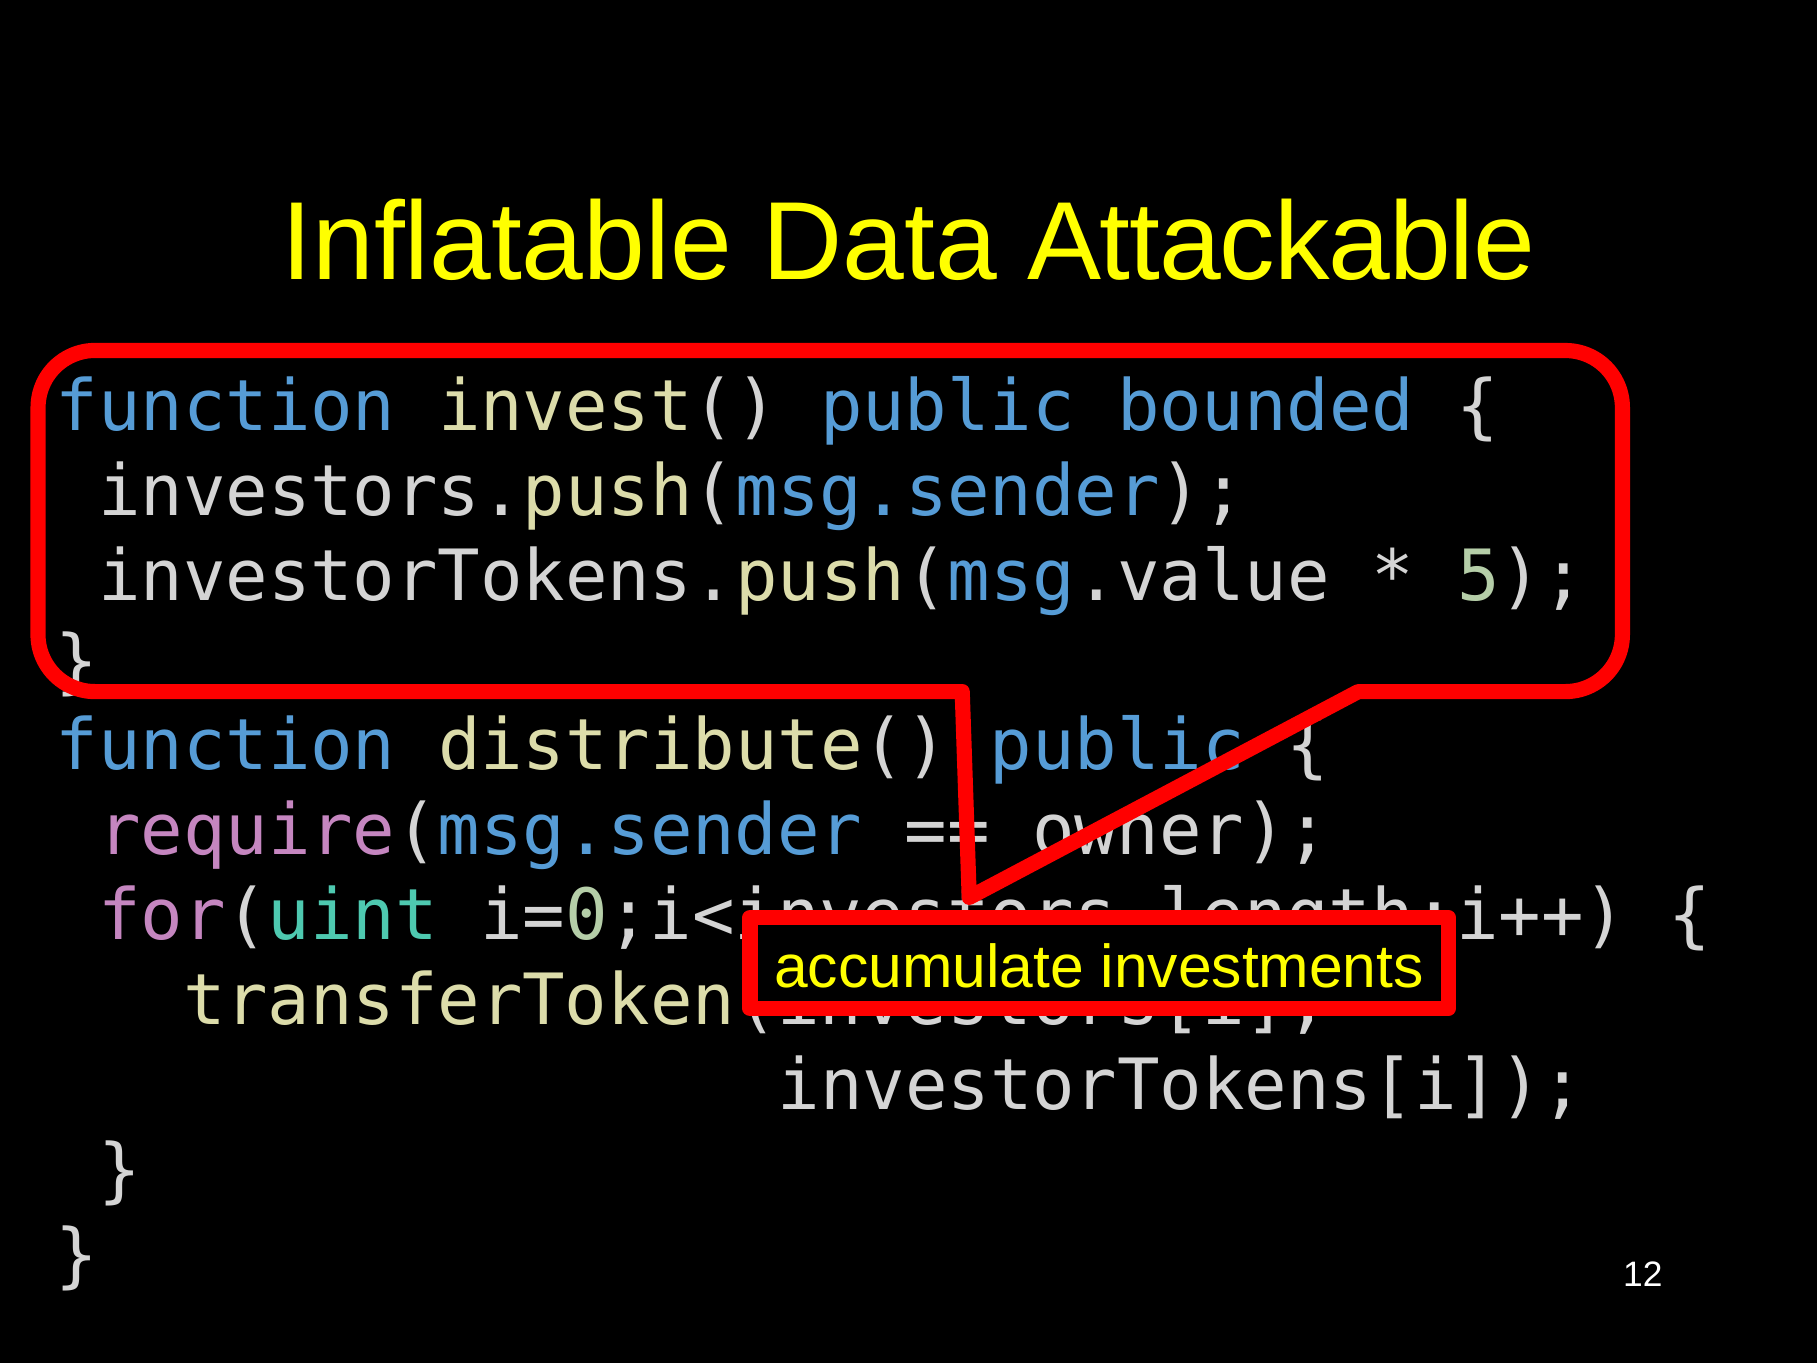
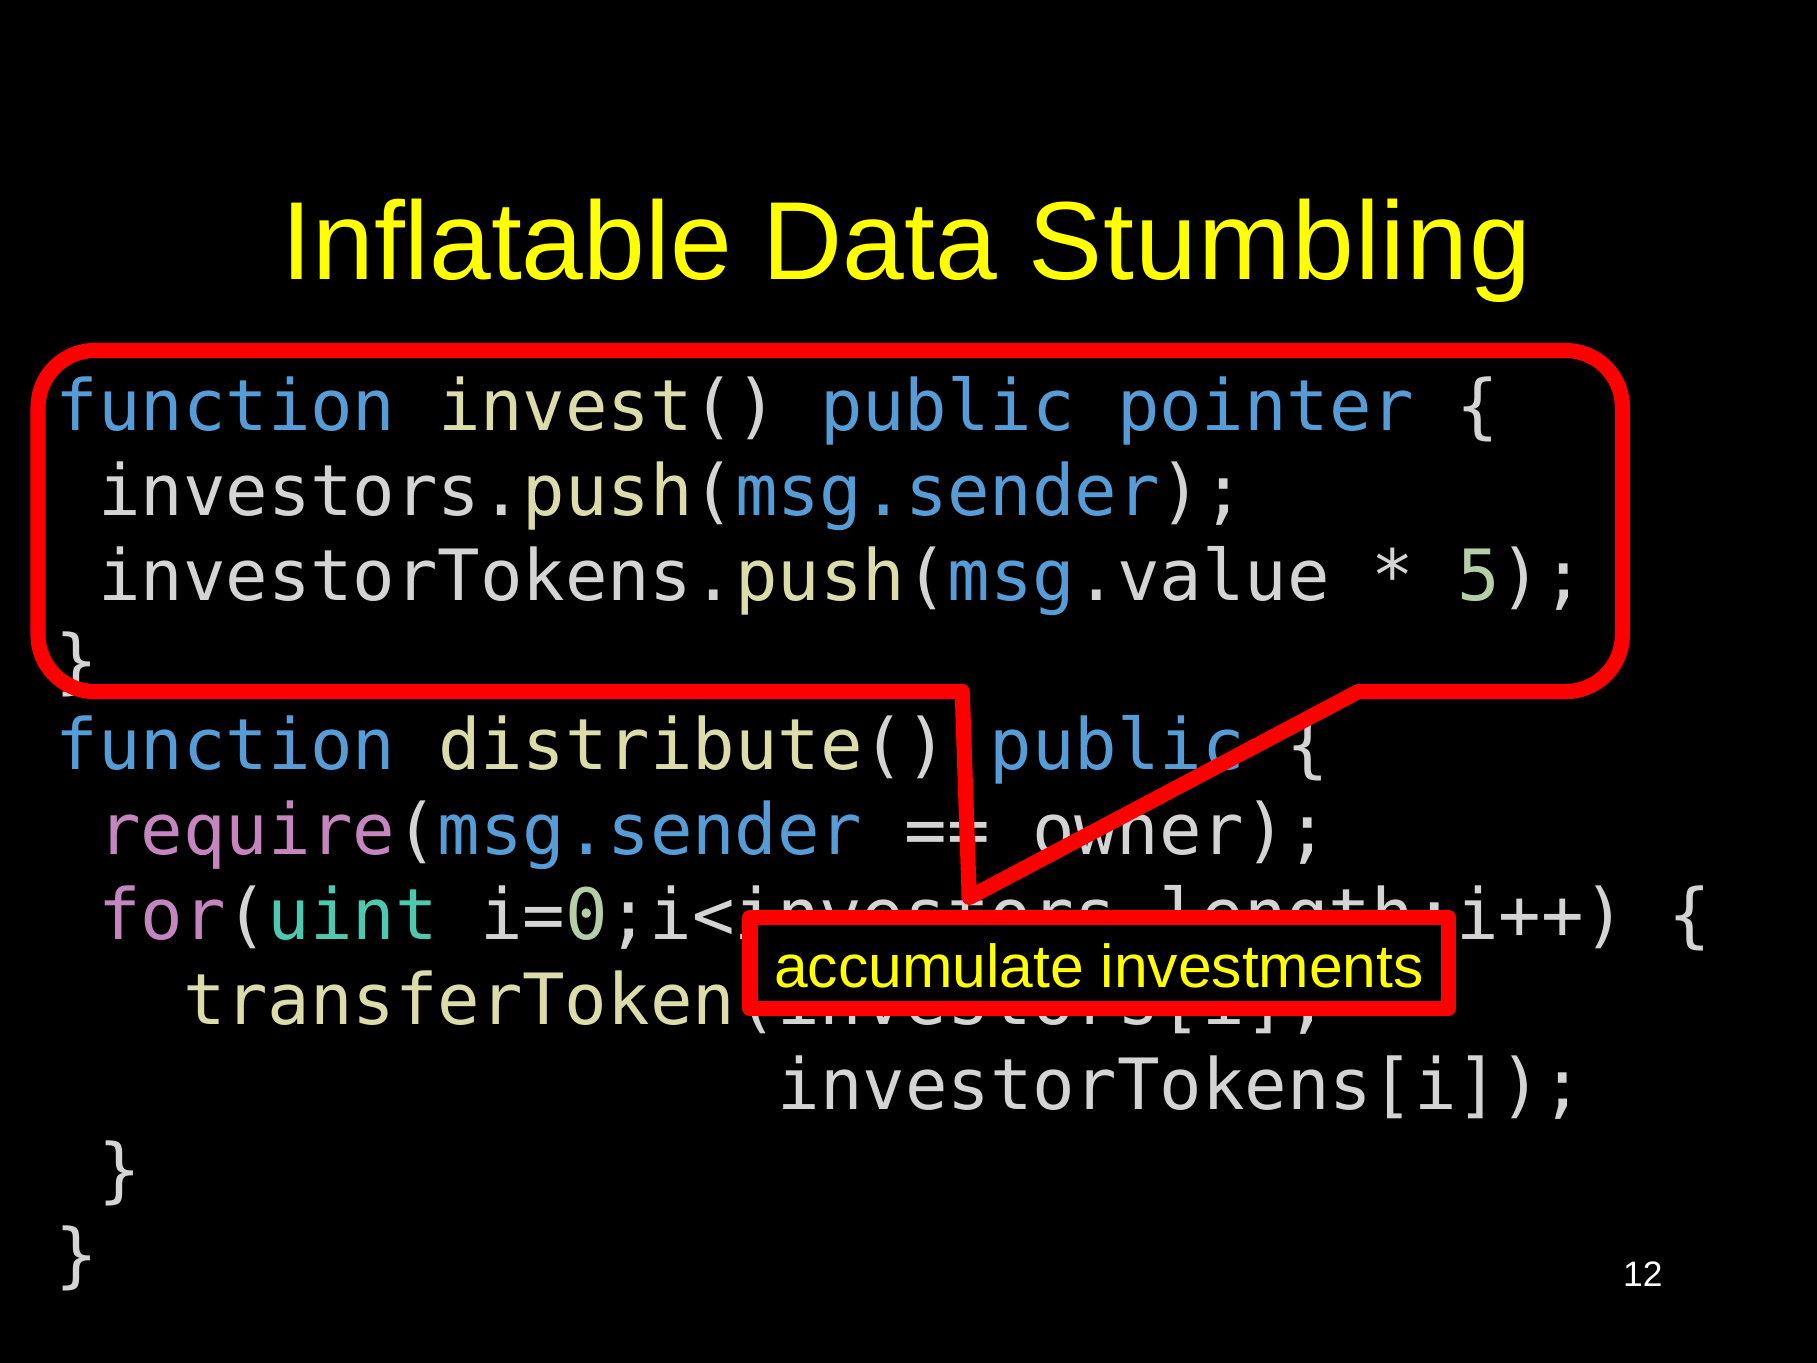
Attackable: Attackable -> Stumbling (1280, 242)
bounded: bounded -> pointer (1266, 407)
